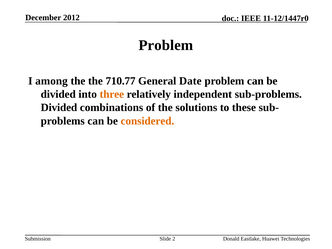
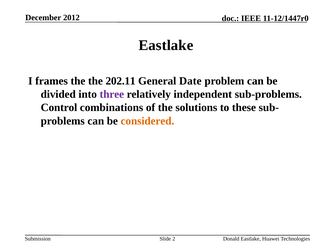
Problem: Problem -> Eastlake (166, 45)
among: among -> frames (52, 81)
710.77: 710.77 -> 202.11 (121, 81)
three colour: orange -> purple (112, 94)
Divided: Divided -> Control (59, 108)
